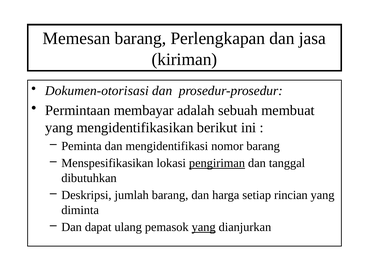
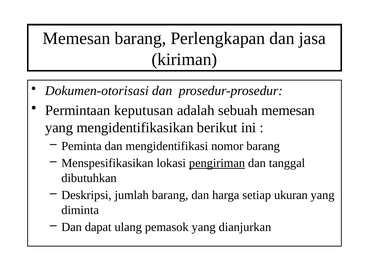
membayar: membayar -> keputusan (144, 110)
sebuah membuat: membuat -> memesan (288, 110)
rincian: rincian -> ukuran (291, 195)
yang underline: present -> none (204, 227)
